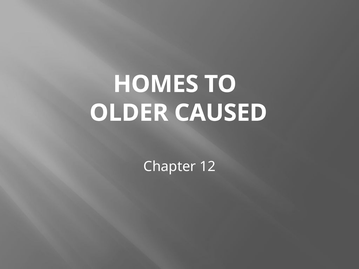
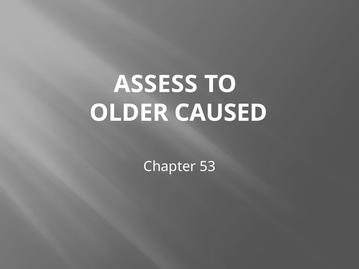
HOMES: HOMES -> ASSESS (156, 84)
12: 12 -> 53 (208, 167)
